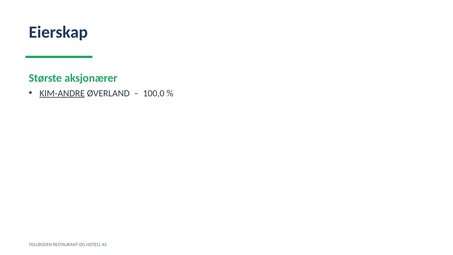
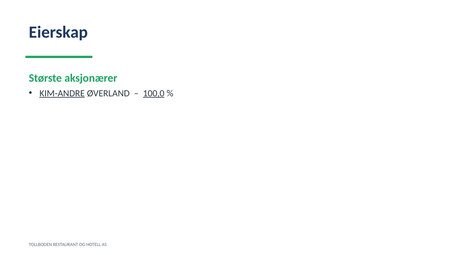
100,0 underline: none -> present (154, 93)
